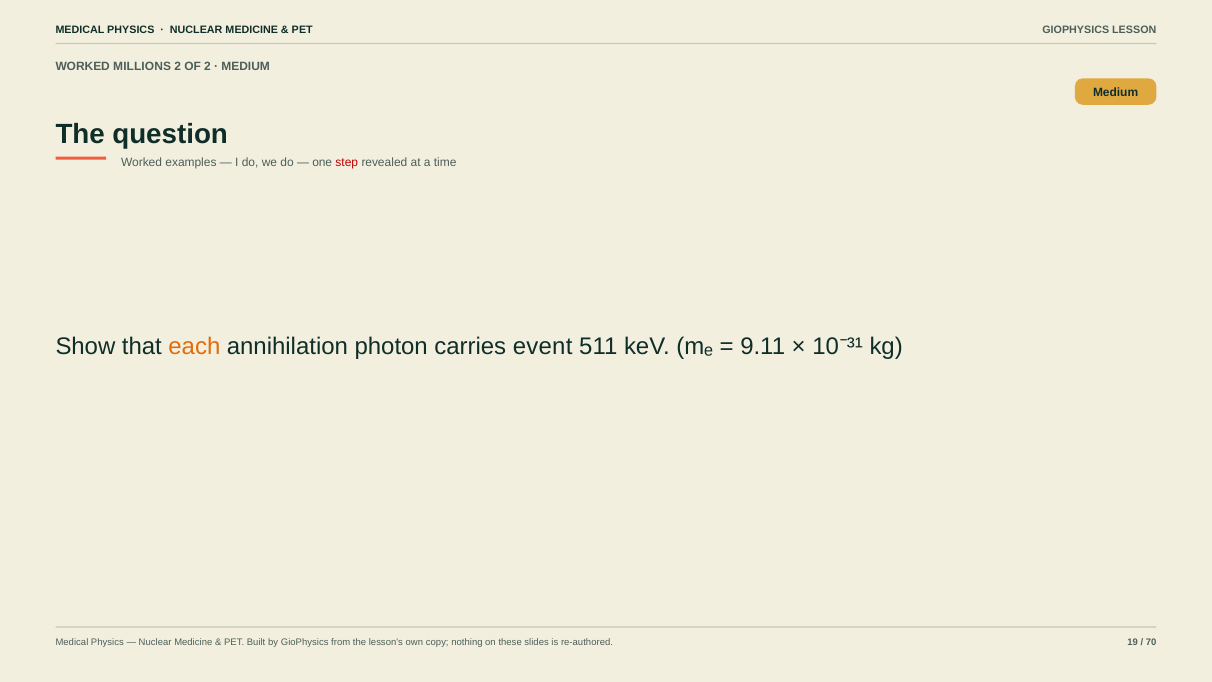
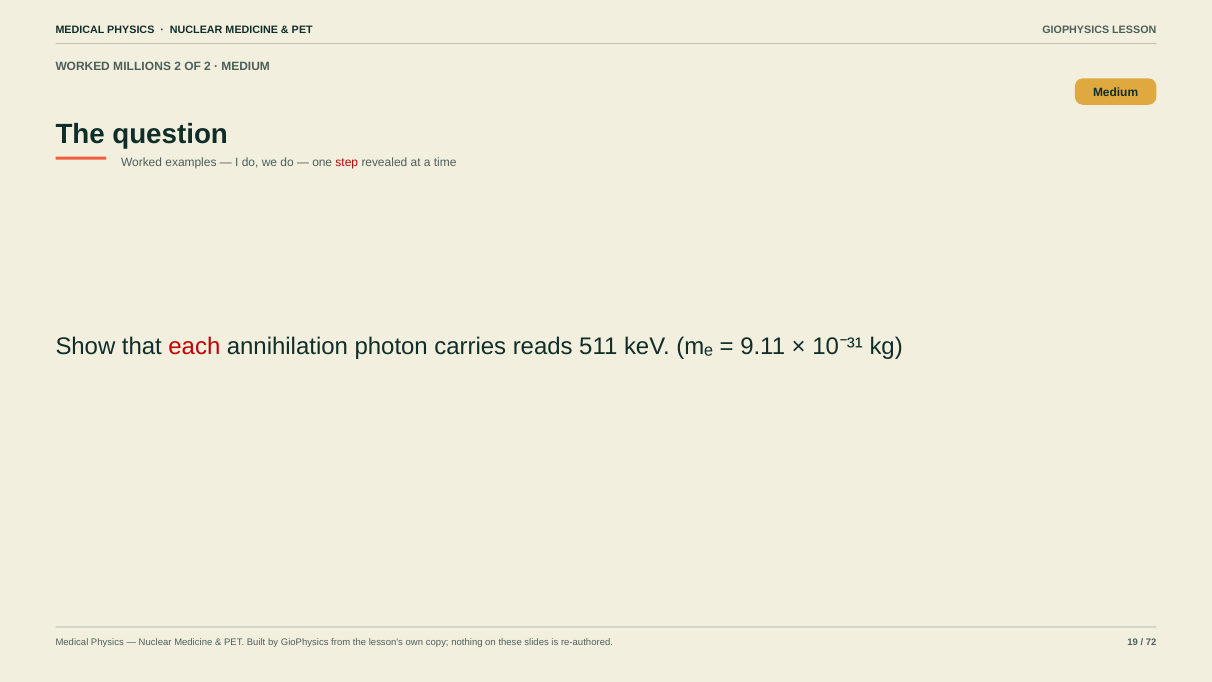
each colour: orange -> red (194, 347)
event: event -> reads (543, 347)
70: 70 -> 72 (1151, 643)
